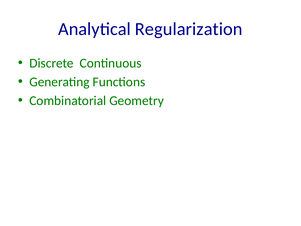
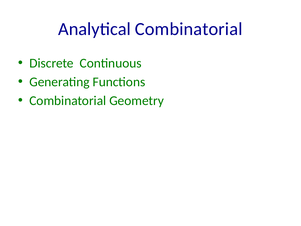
Analytical Regularization: Regularization -> Combinatorial (189, 29)
